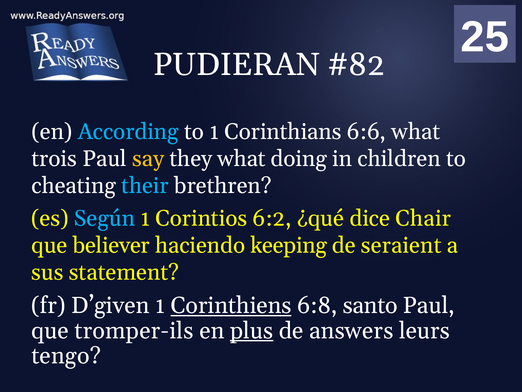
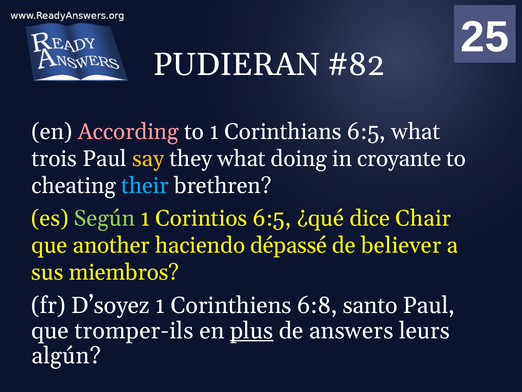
According colour: light blue -> pink (128, 132)
Corinthians 6:6: 6:6 -> 6:5 (366, 132)
children: children -> croyante (399, 159)
Según colour: light blue -> light green (104, 218)
Corintios 6:2: 6:2 -> 6:5 (272, 218)
believer: believer -> another (111, 245)
keeping: keeping -> dépassé (289, 245)
seraient: seraient -> believer (401, 245)
statement: statement -> miembros (124, 272)
D’given: D’given -> D’soyez (110, 305)
Corinthiens underline: present -> none (231, 305)
tengo: tengo -> algún (66, 355)
